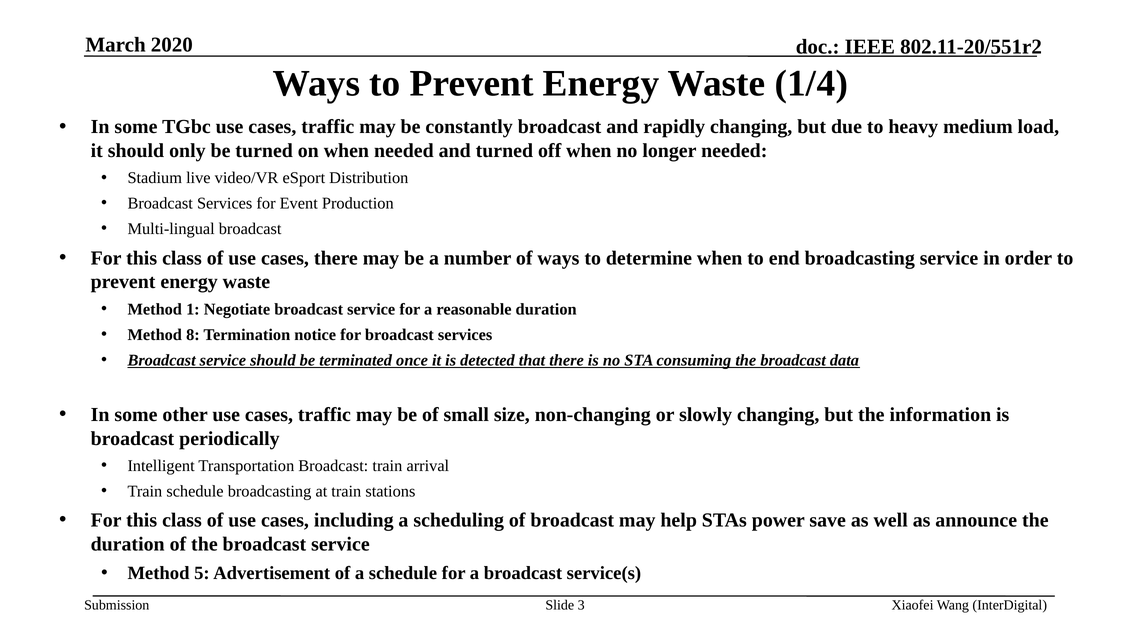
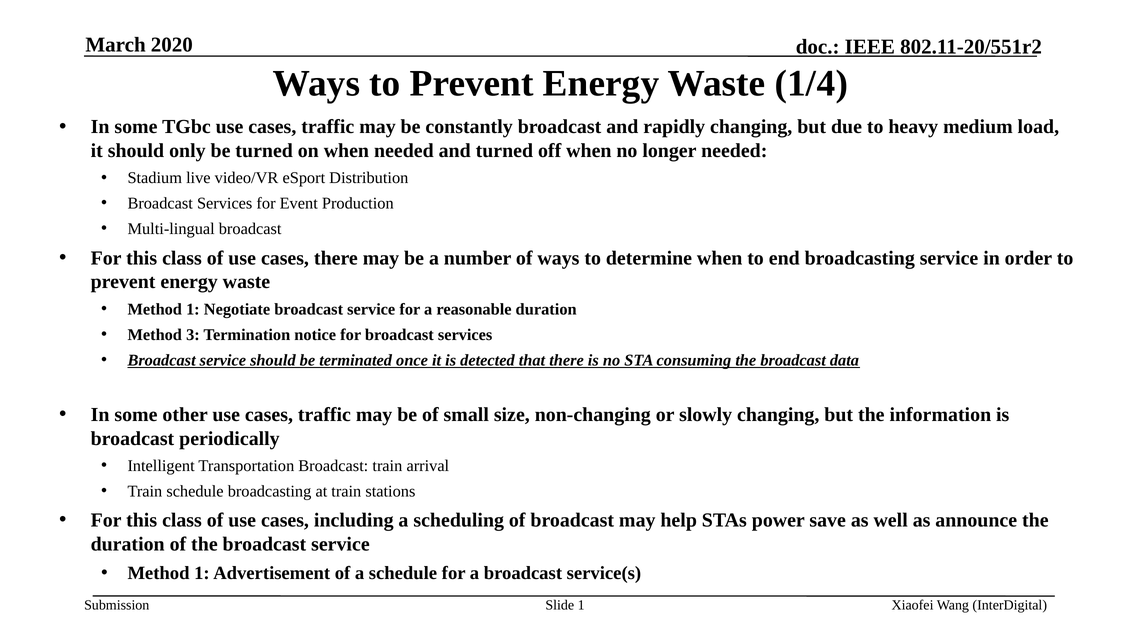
8: 8 -> 3 (193, 334)
5: 5 -> 1 (202, 573)
Slide 3: 3 -> 1 (581, 605)
